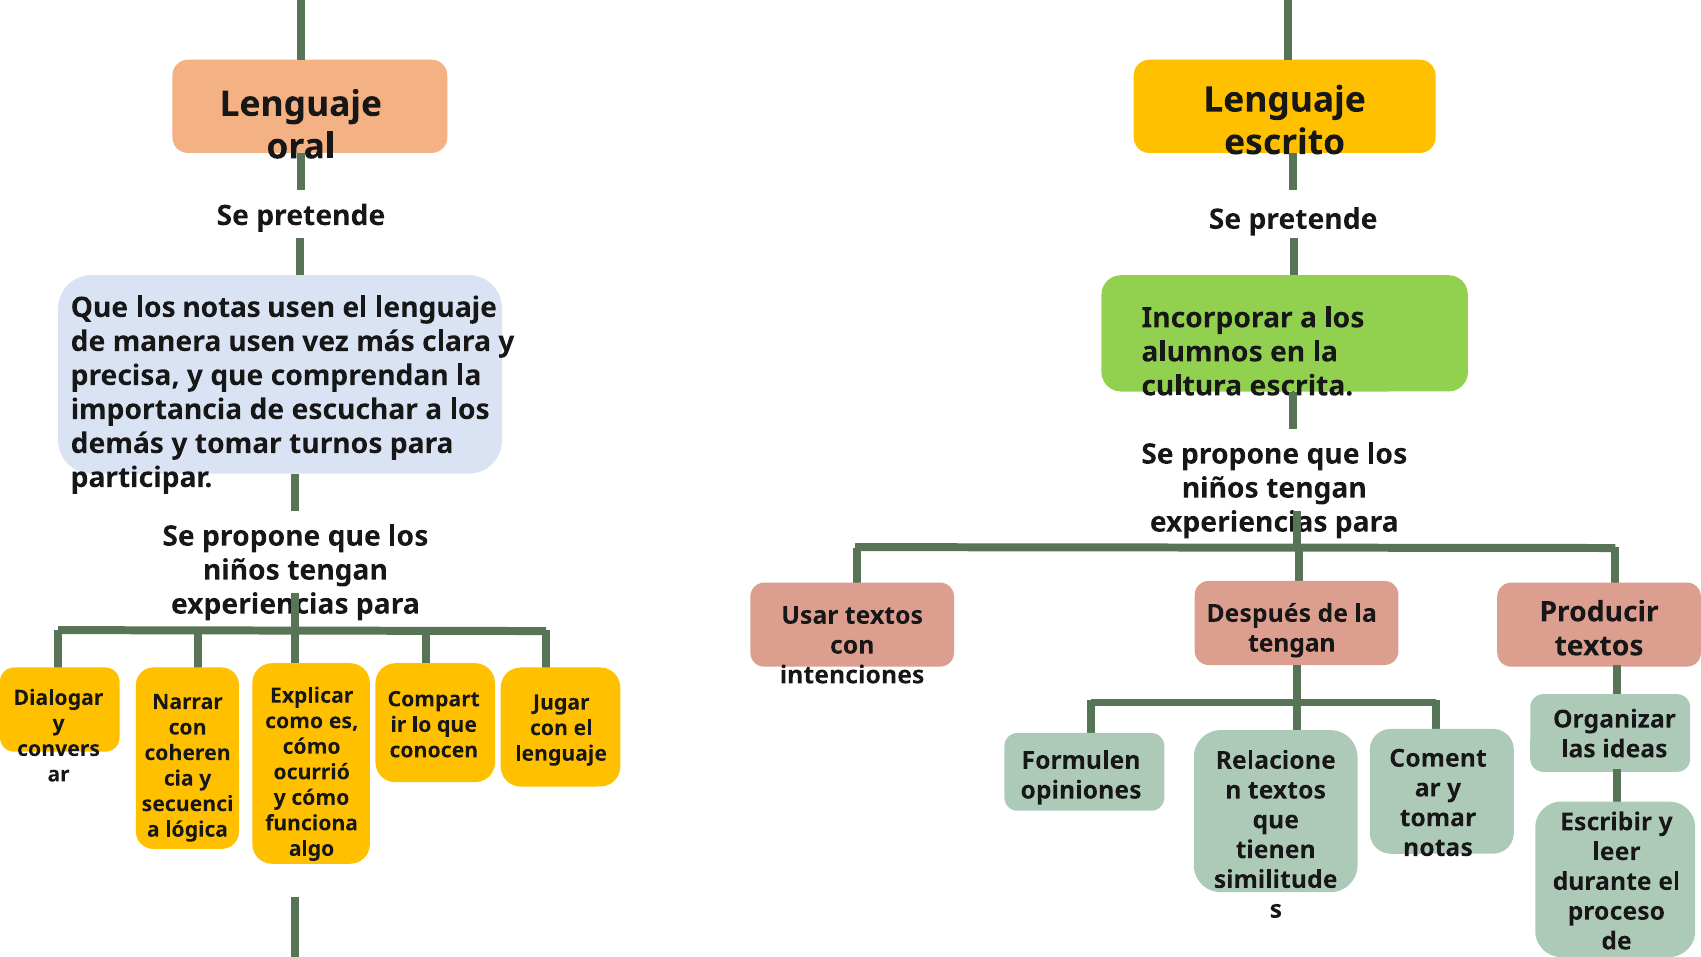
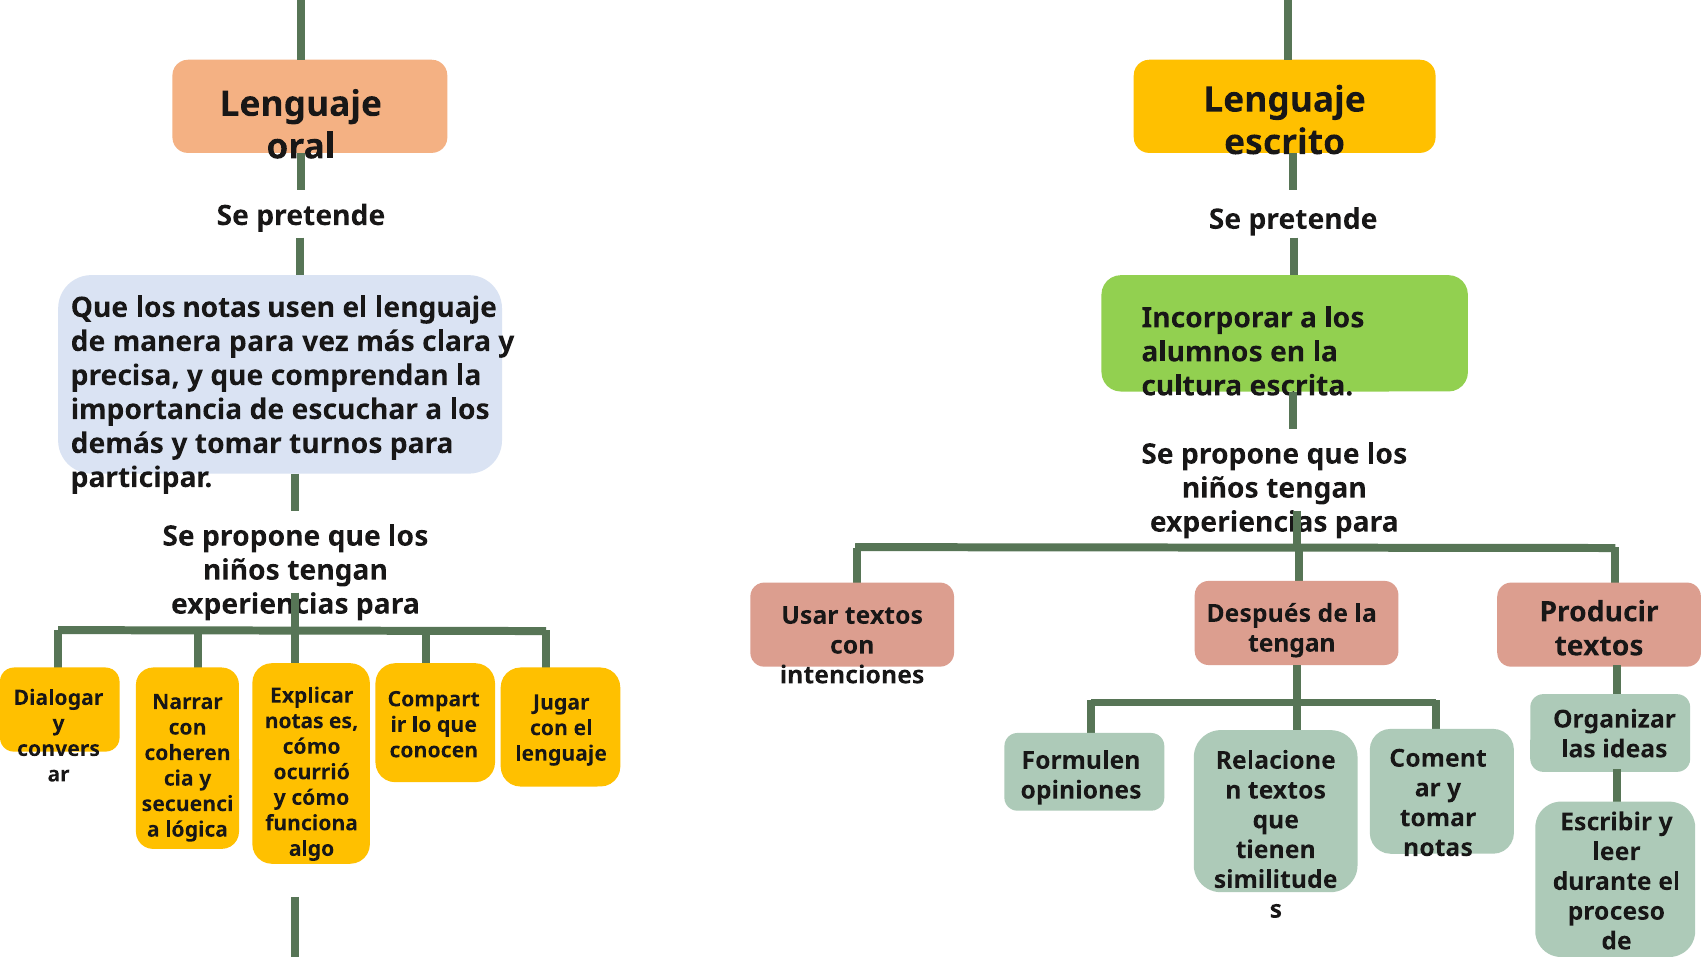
manera usen: usen -> para (262, 342)
como: como -> notas (294, 721)
